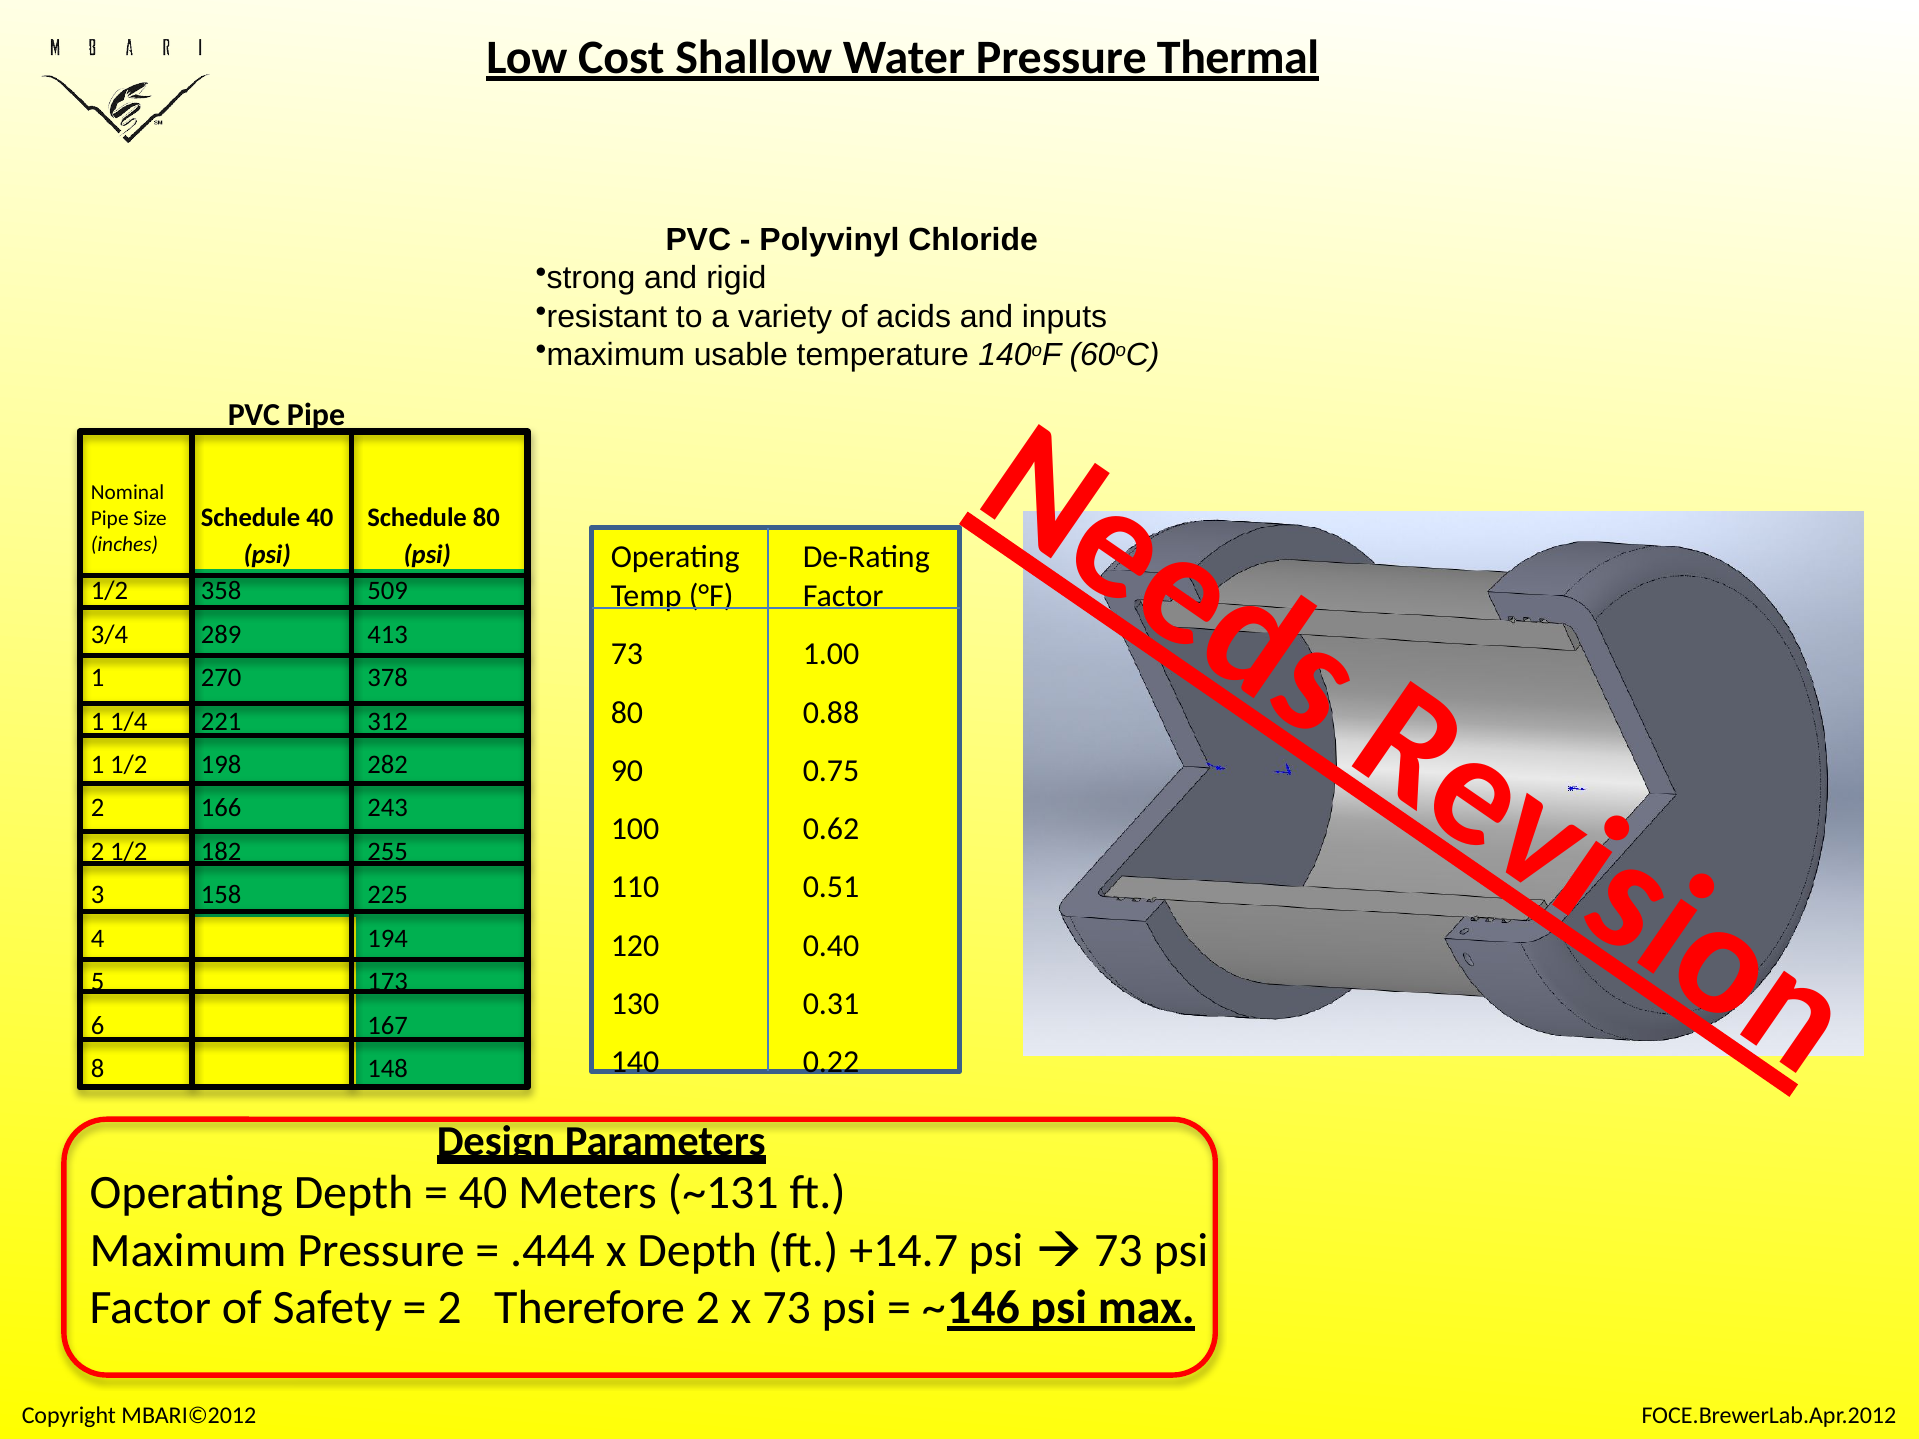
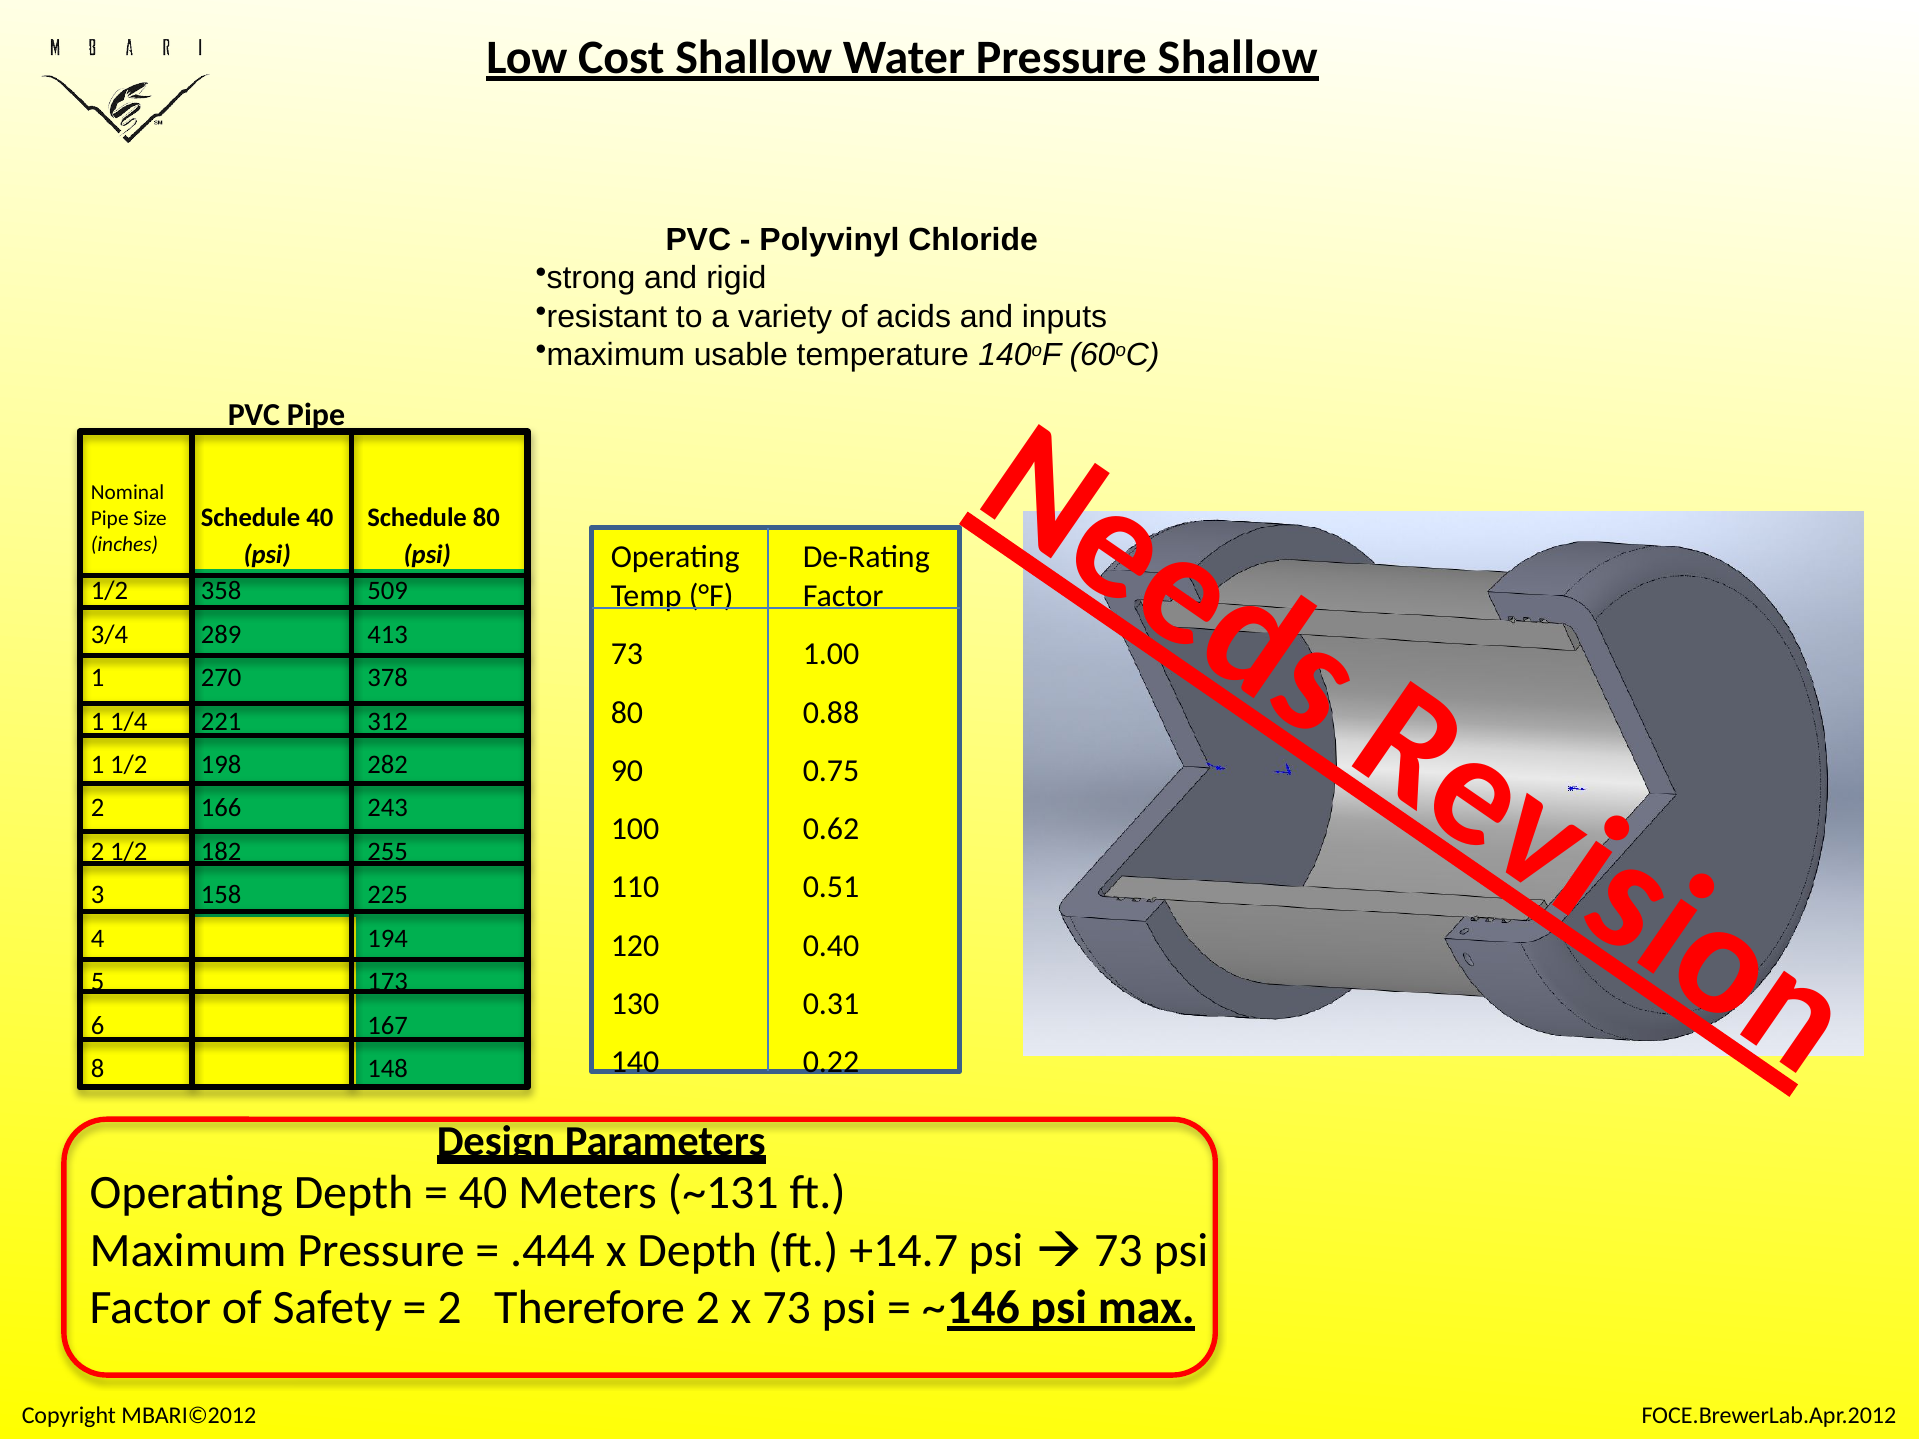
Pressure Thermal: Thermal -> Shallow (1238, 58)
